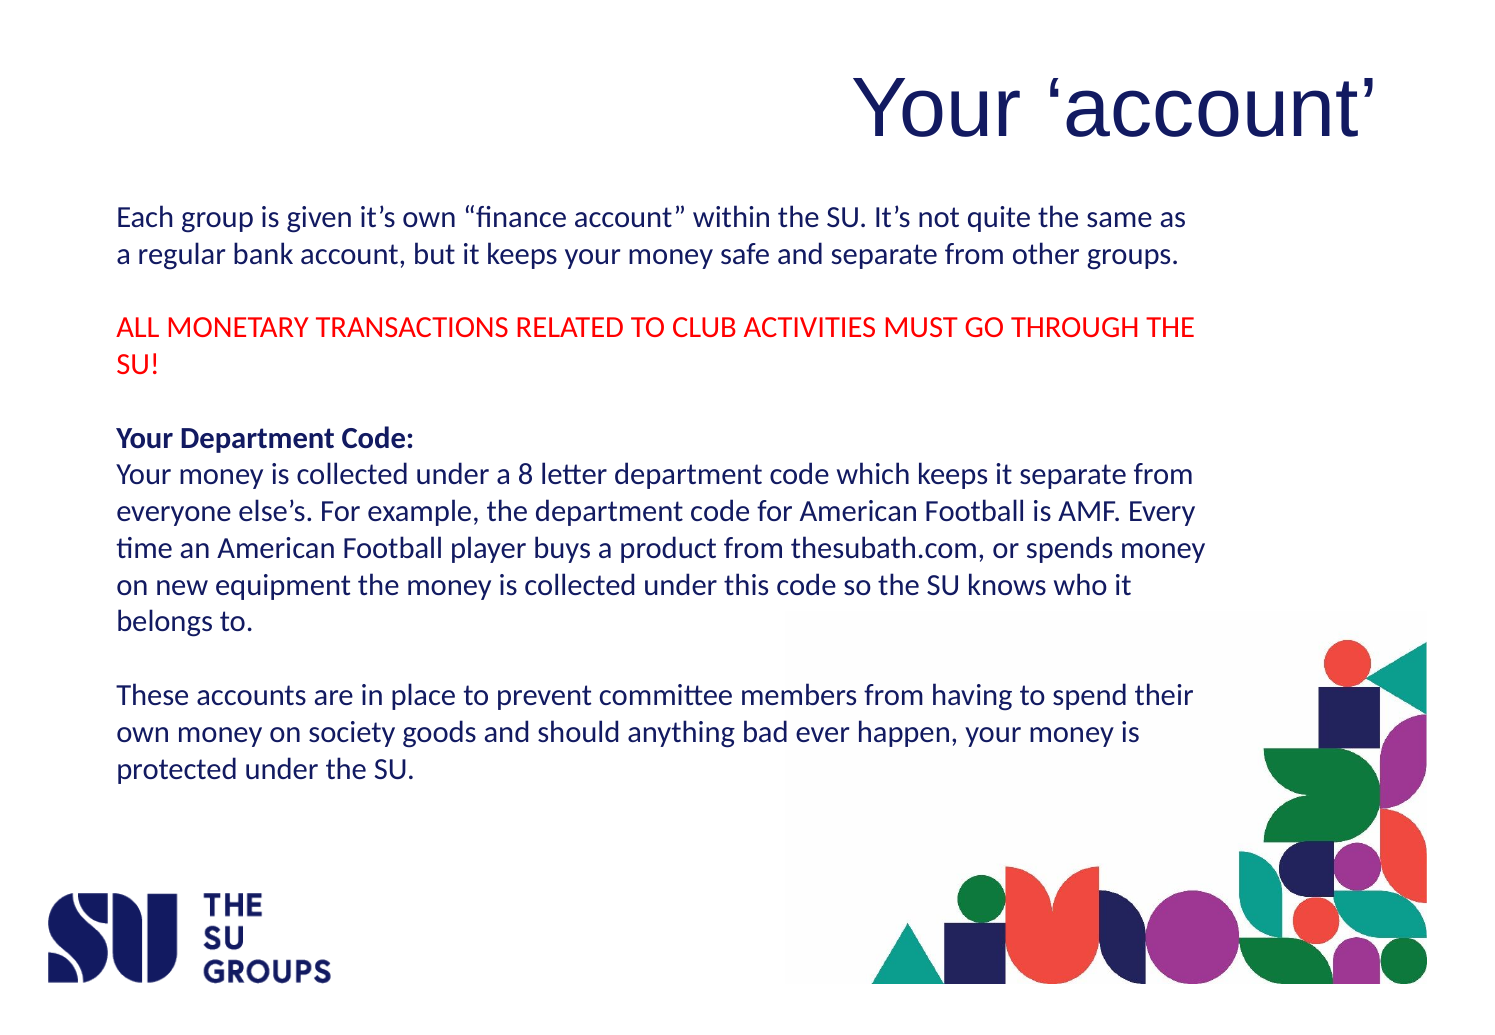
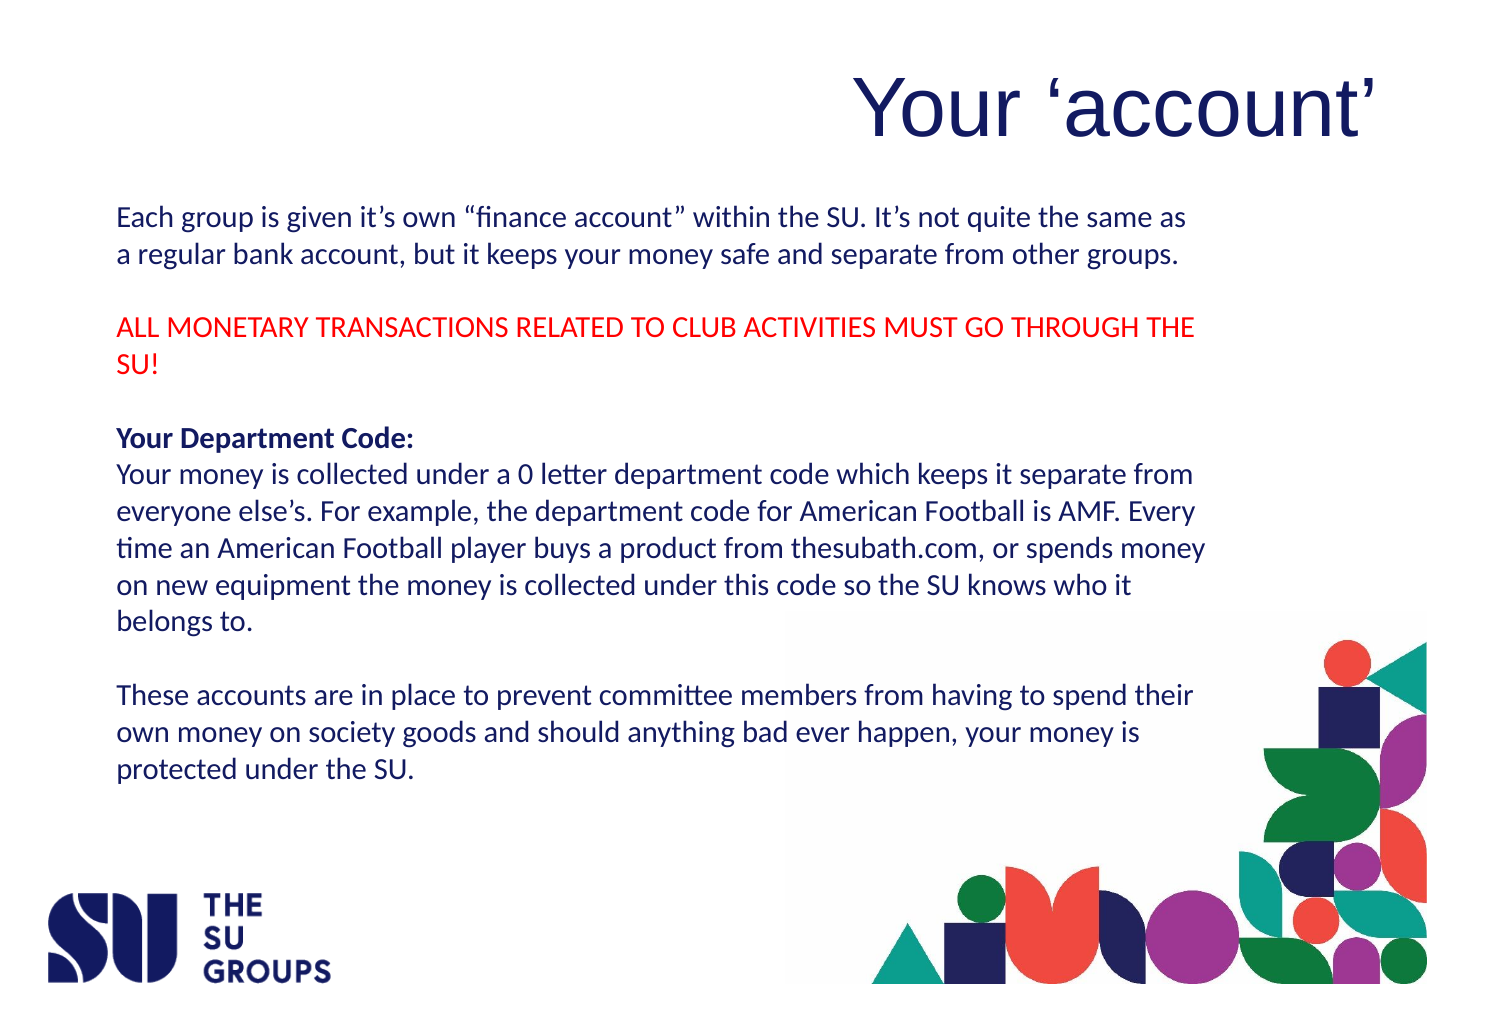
8: 8 -> 0 (526, 475)
